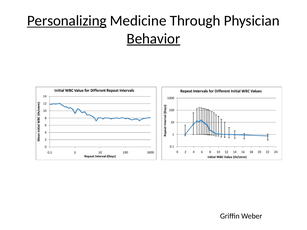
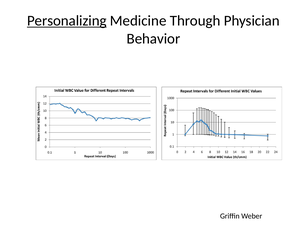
Behavior underline: present -> none (153, 39)
